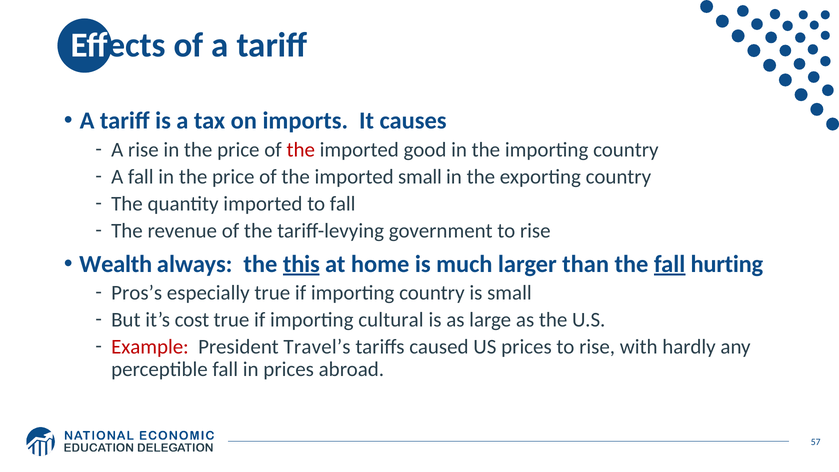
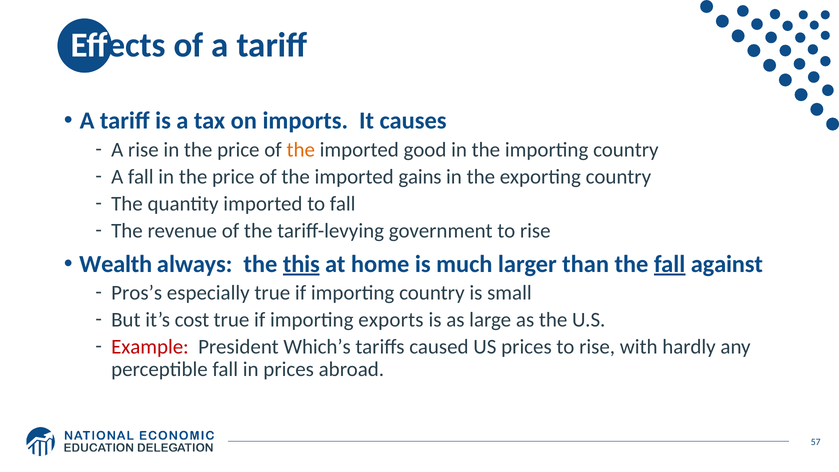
the colour: red -> orange (301, 150)
imported small: small -> gains (420, 177)
hurting: hurting -> against (727, 264)
cultural: cultural -> exports (391, 320)
Travel’s: Travel’s -> Which’s (317, 347)
